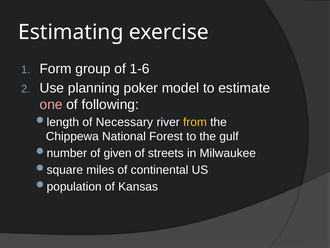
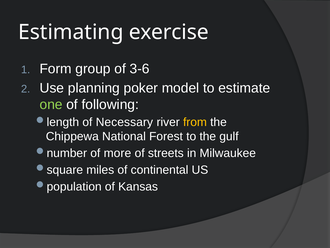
1-6: 1-6 -> 3-6 (140, 69)
one colour: pink -> light green (51, 104)
given: given -> more (117, 153)
